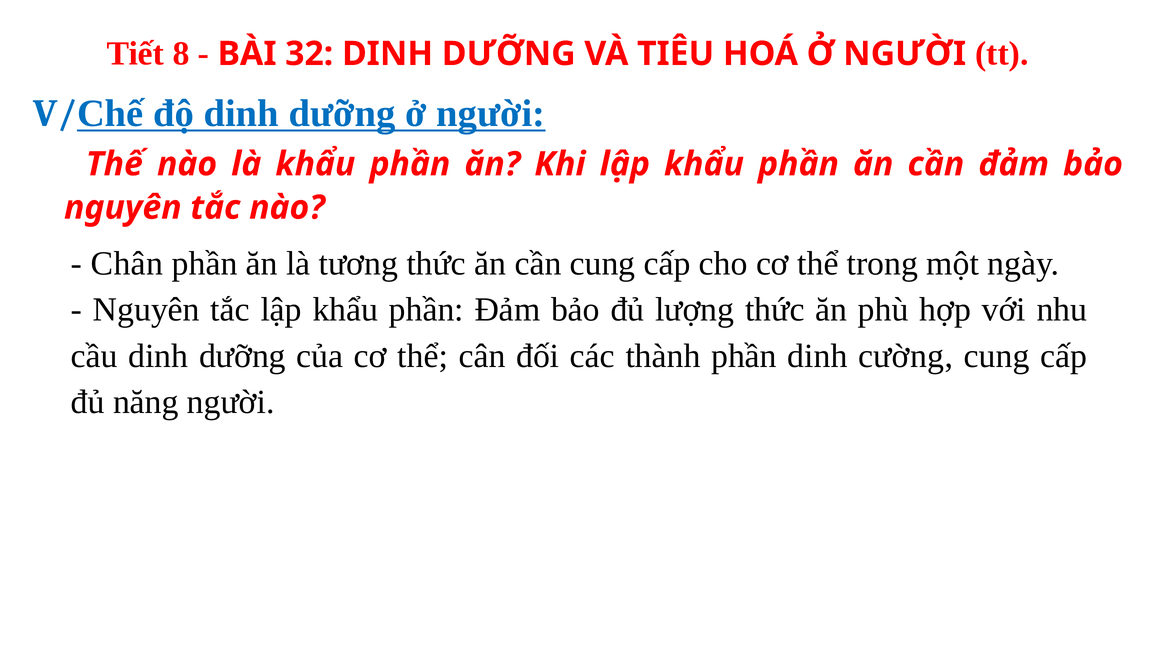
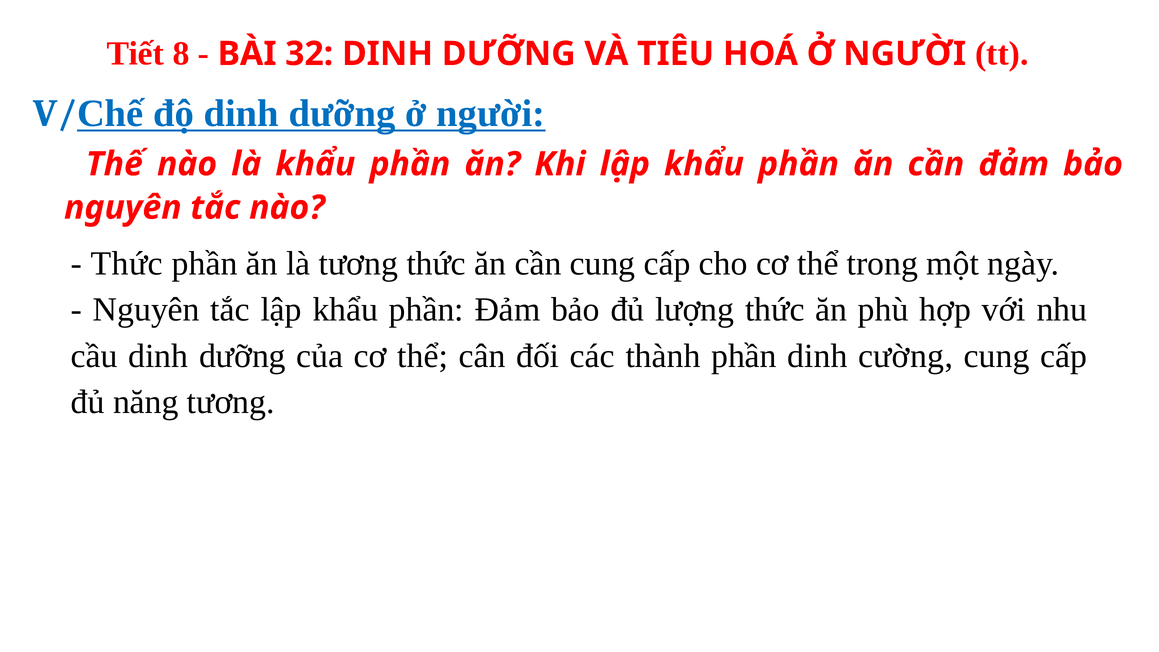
Chân: Chân -> Thức (127, 263)
năng người: người -> tương (231, 402)
